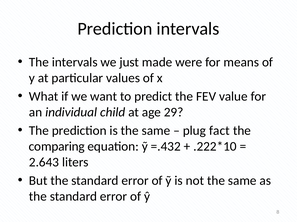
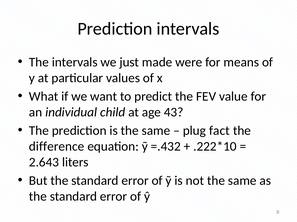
29: 29 -> 43 (174, 112)
comparing: comparing -> difference (57, 147)
